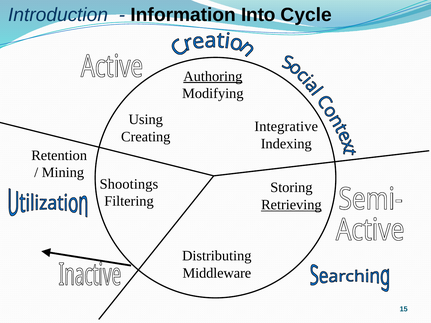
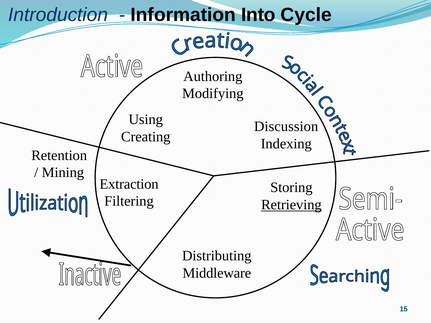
Authoring underline: present -> none (213, 76)
Integrative: Integrative -> Discussion (286, 127)
Shootings: Shootings -> Extraction (129, 184)
